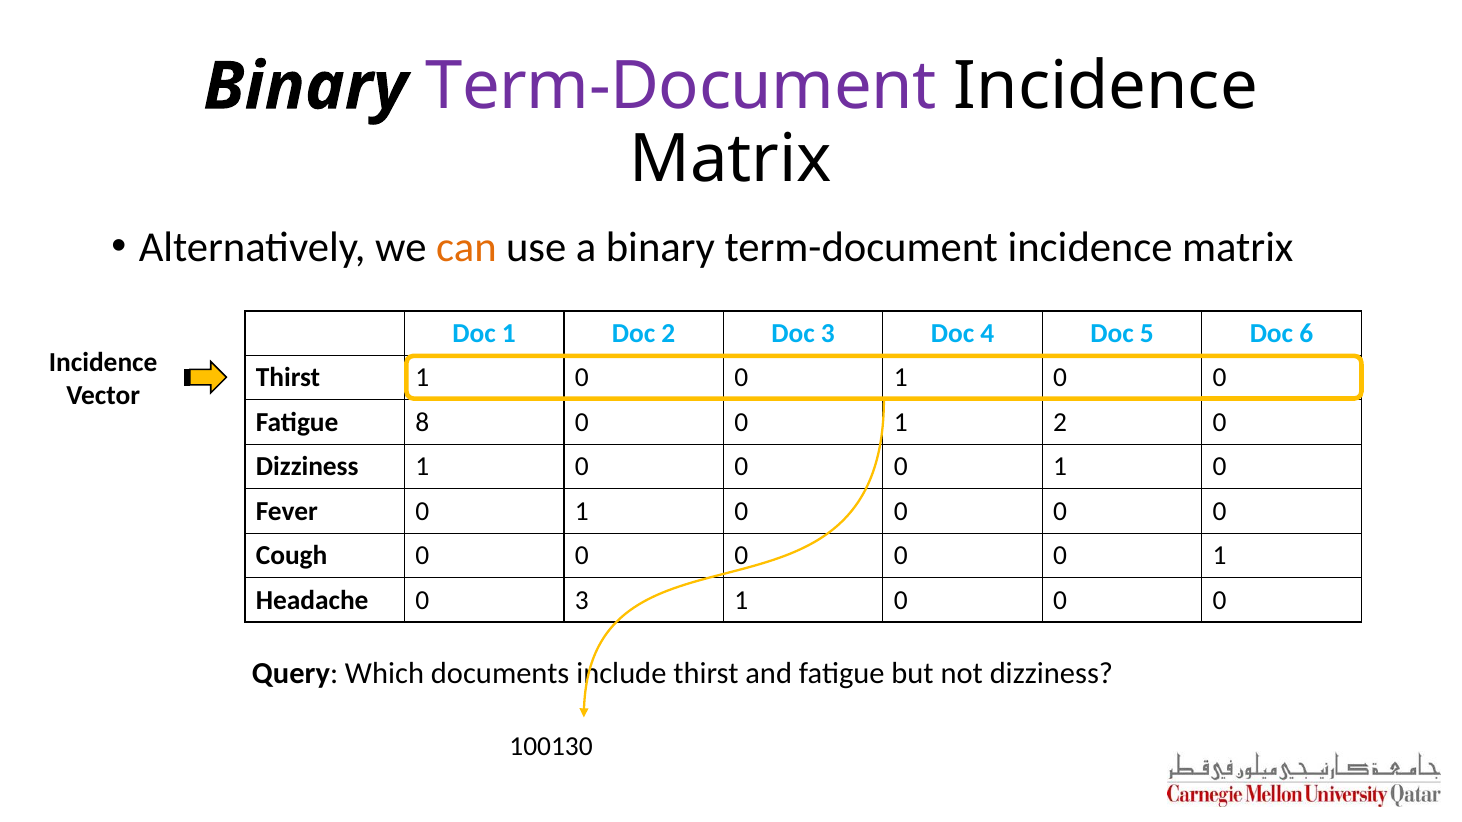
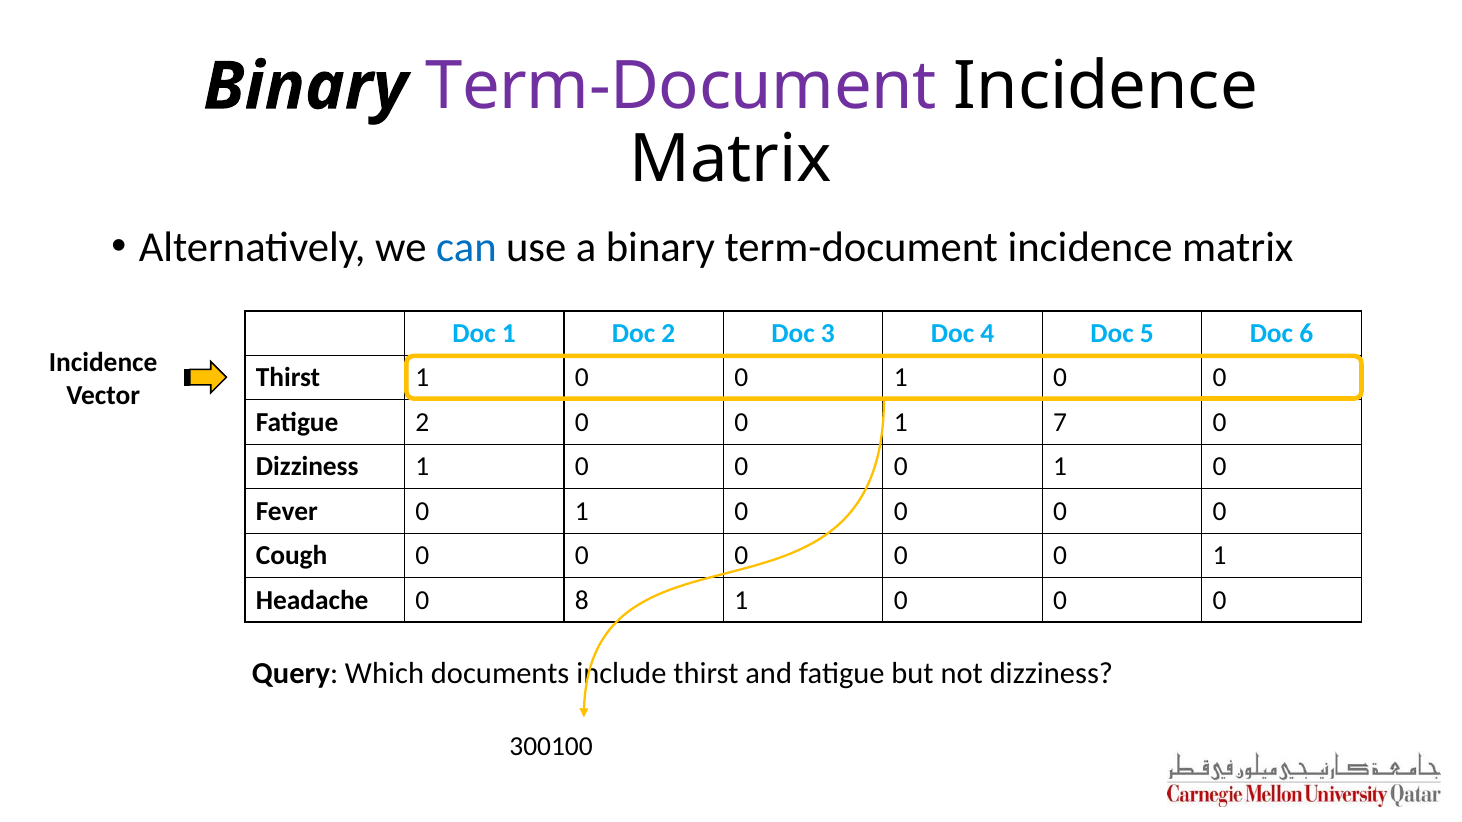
can colour: orange -> blue (466, 247)
Fatigue 8: 8 -> 2 (422, 423)
1 2: 2 -> 7 (1060, 423)
0 3: 3 -> 8 (582, 600)
100130: 100130 -> 300100 (551, 746)
